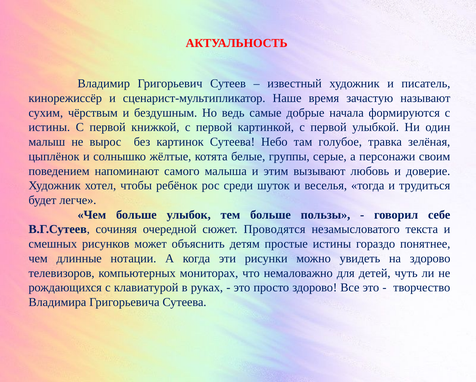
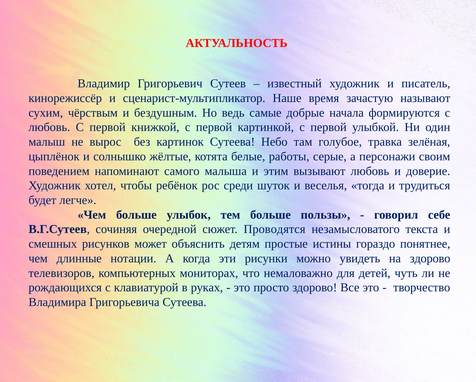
истины: истины -> любовь (49, 127)
группы: группы -> работы (289, 156)
